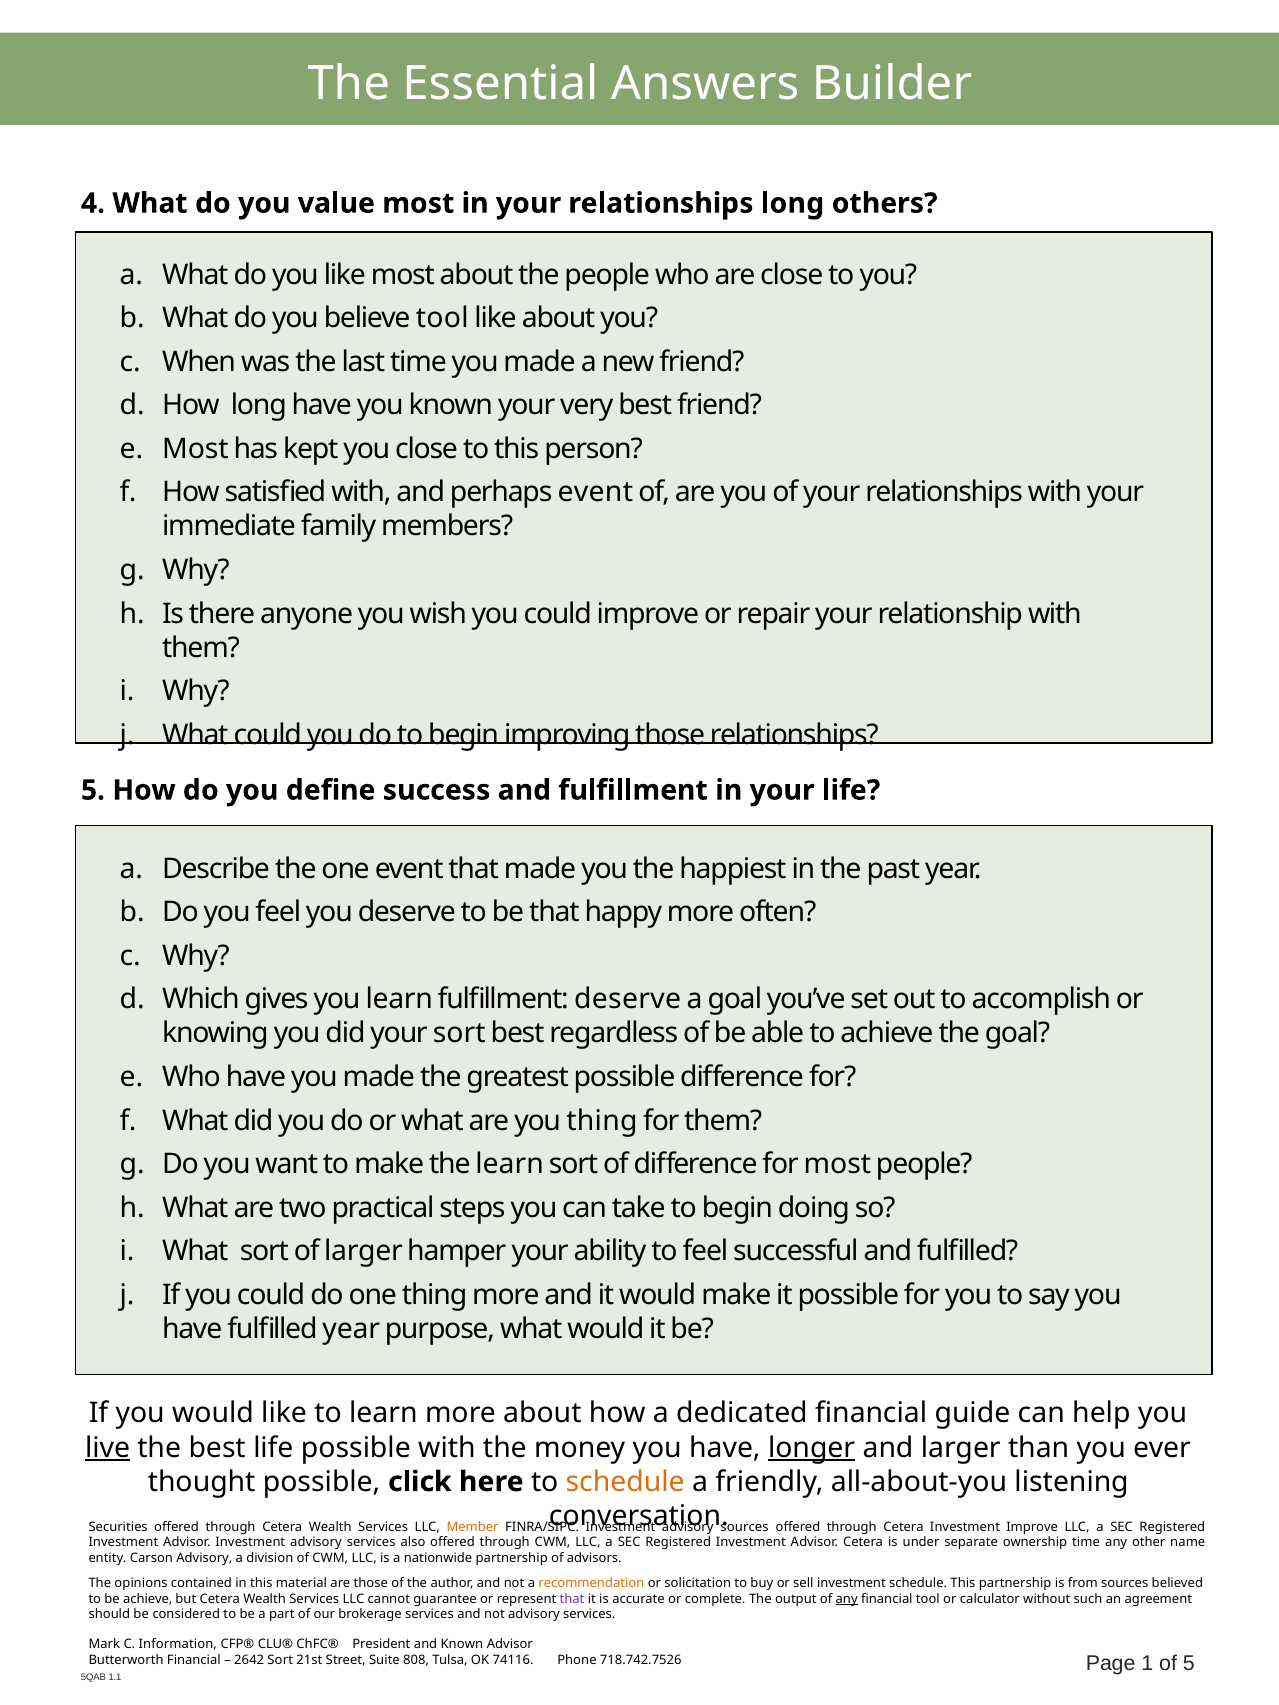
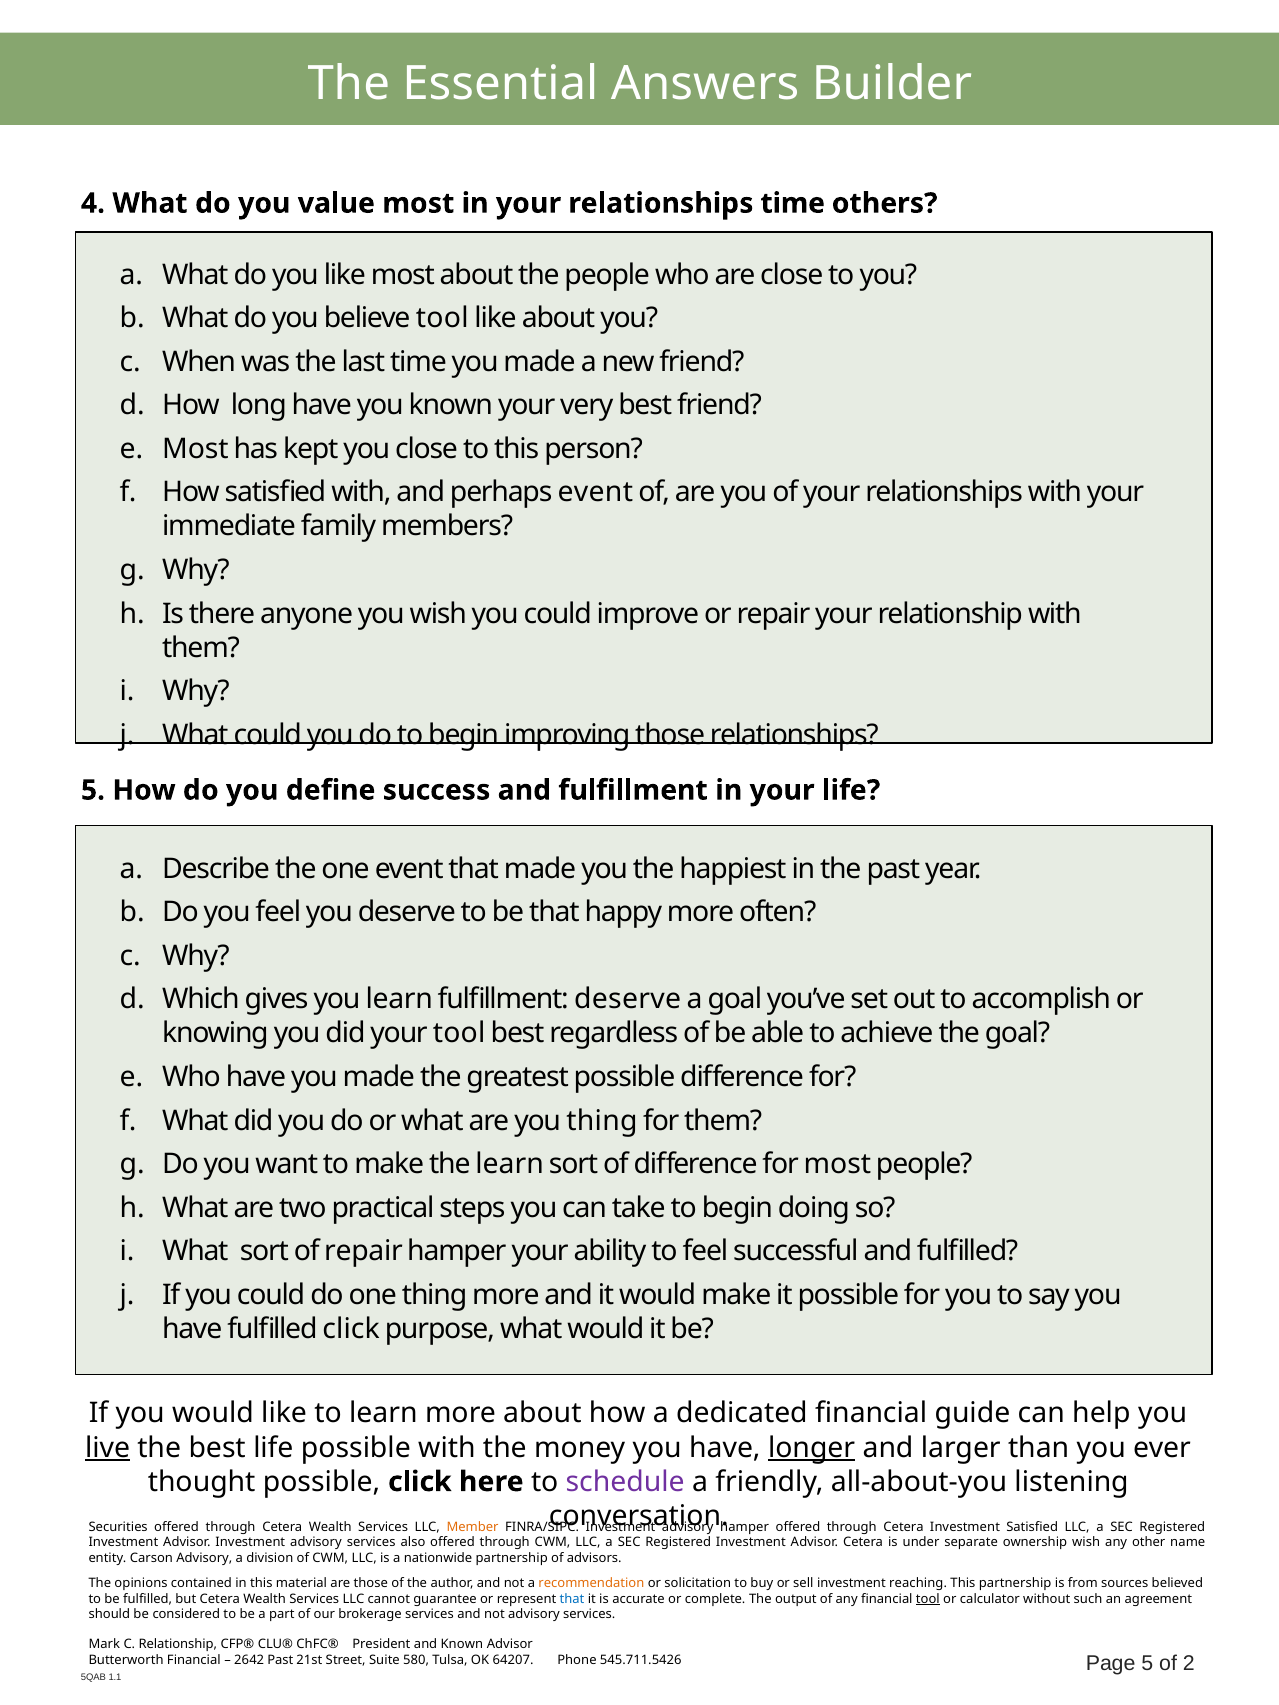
relationships long: long -> time (793, 203)
your sort: sort -> tool (459, 1034)
of larger: larger -> repair (363, 1252)
fulfilled year: year -> click (351, 1329)
schedule colour: orange -> purple (625, 1482)
sources: sources -> hamper (745, 1527)
Investment Improve: Improve -> Satisfied (1032, 1527)
ownership time: time -> wish (1086, 1543)
investment schedule: schedule -> reaching (918, 1584)
be achieve: achieve -> fulfilled (148, 1599)
that colour: purple -> blue (572, 1599)
any underline: present -> none (847, 1599)
tool underline: none -> present (928, 1599)
C Information: Information -> Relationship (178, 1645)
Page 1: 1 -> 5 (1147, 1663)
of 5: 5 -> 2 (1189, 1663)
2642 Sort: Sort -> Past (280, 1660)
808: 808 -> 580 (416, 1660)
74116: 74116 -> 64207 (513, 1660)
718.742.7526: 718.742.7526 -> 545.711.5426 (641, 1660)
